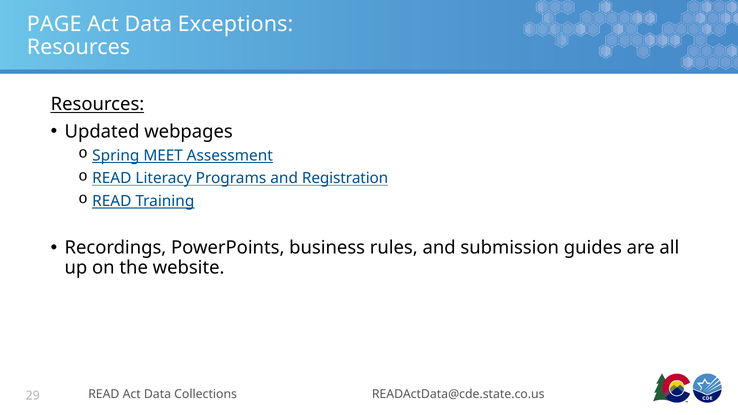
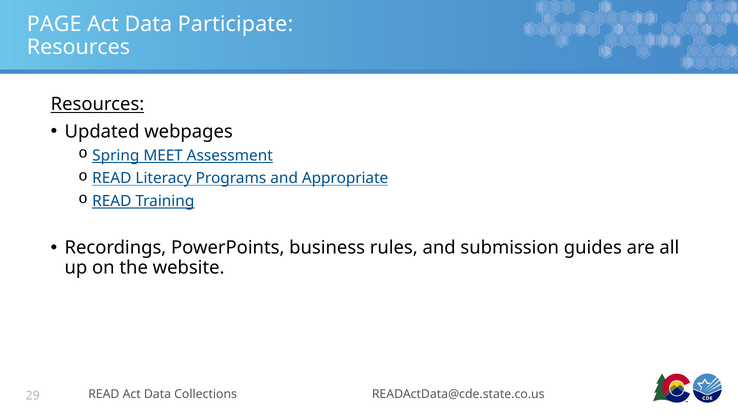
Exceptions: Exceptions -> Participate (235, 24)
Registration: Registration -> Appropriate (345, 178)
